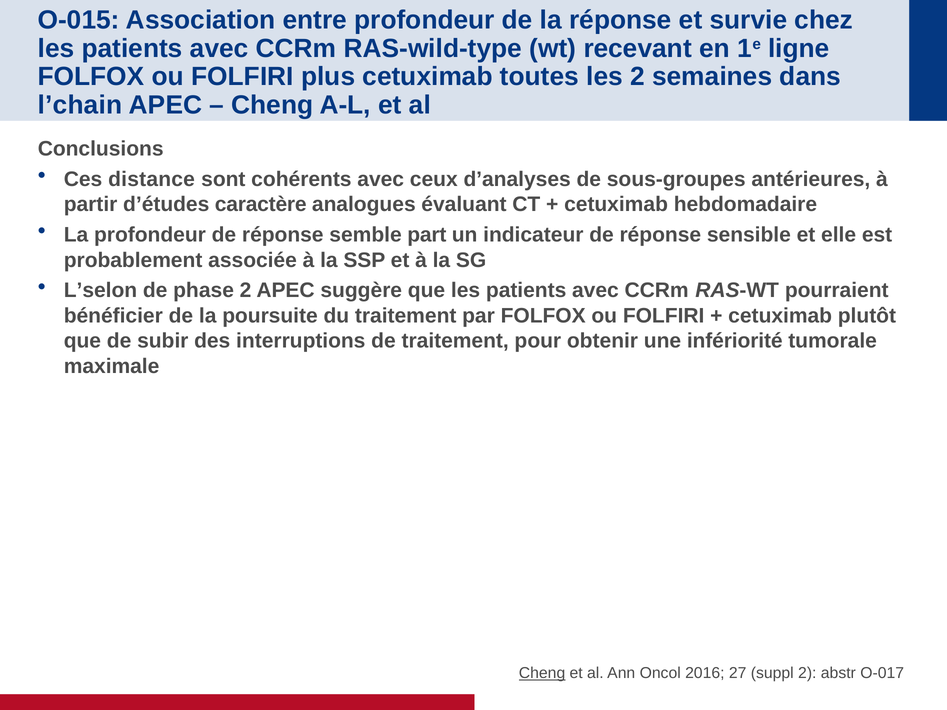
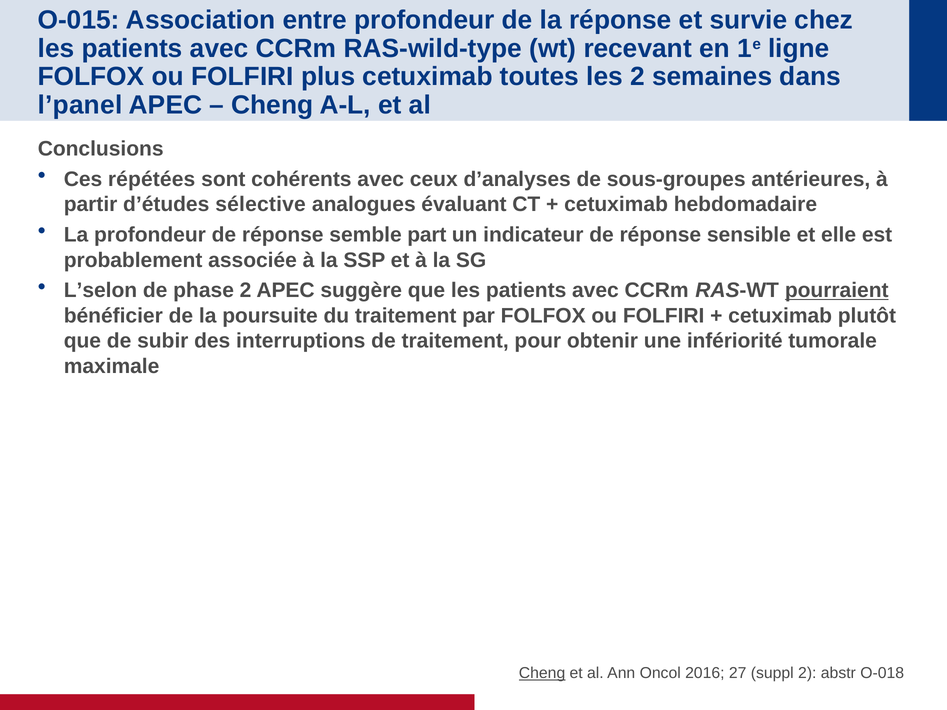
l’chain: l’chain -> l’panel (80, 105)
distance: distance -> répétées (152, 179)
caractère: caractère -> sélective (261, 204)
pourraient underline: none -> present (837, 291)
O-017: O-017 -> O-018 (882, 673)
